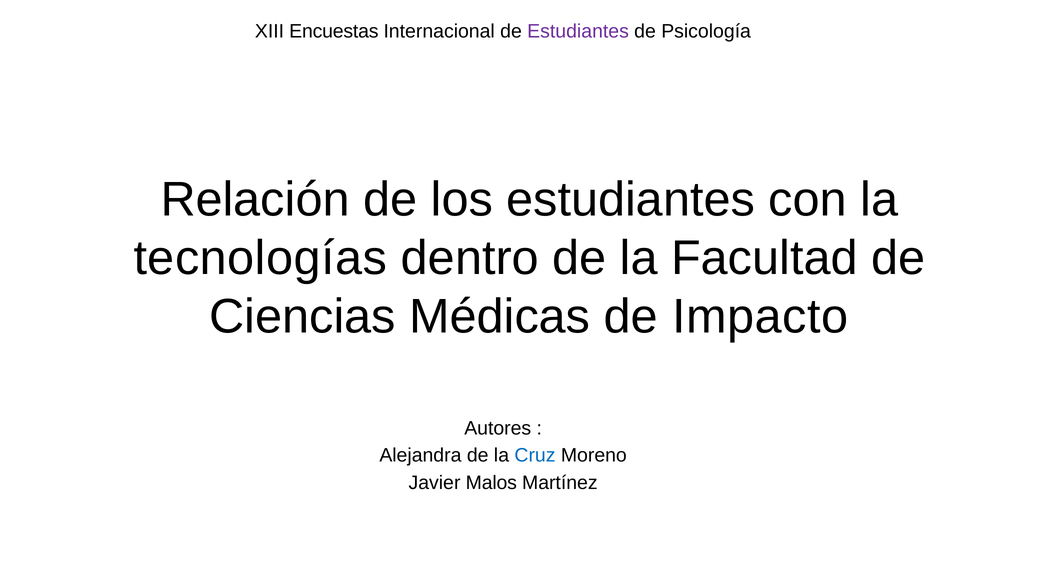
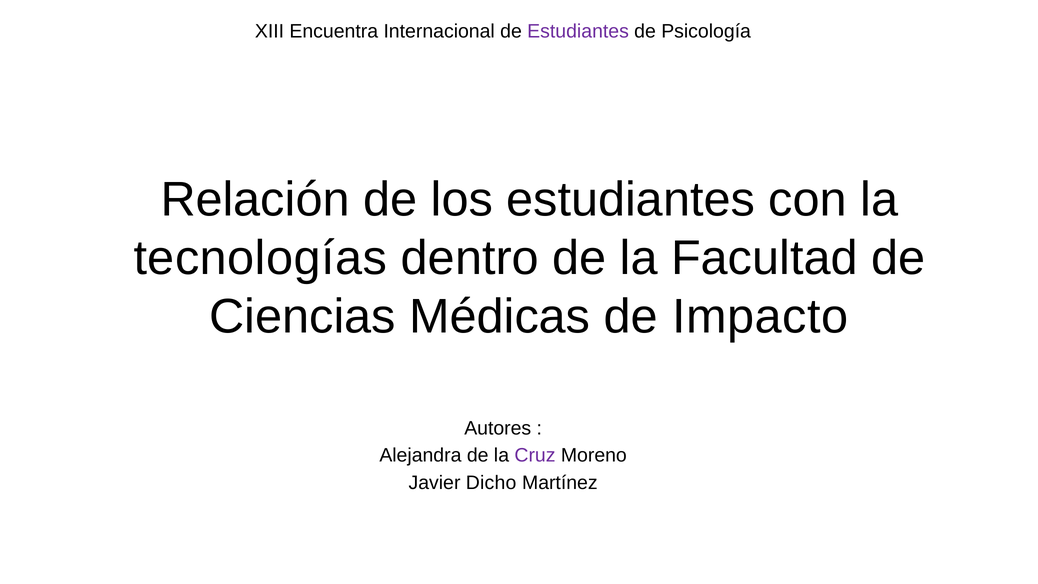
Encuestas: Encuestas -> Encuentra (334, 31)
Cruz colour: blue -> purple (535, 455)
Malos: Malos -> Dicho (491, 483)
